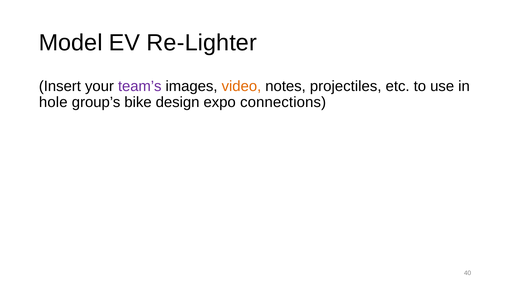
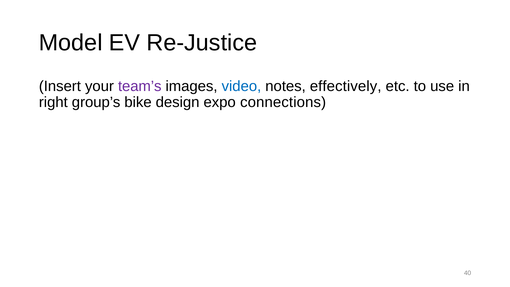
Re-Lighter: Re-Lighter -> Re-Justice (202, 43)
video colour: orange -> blue (241, 86)
projectiles: projectiles -> effectively (346, 86)
hole: hole -> right (53, 102)
